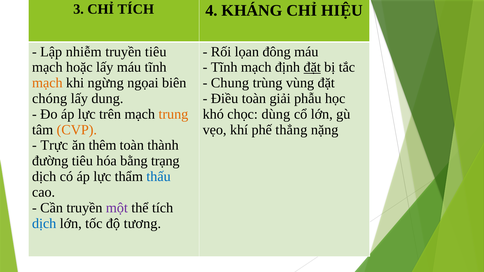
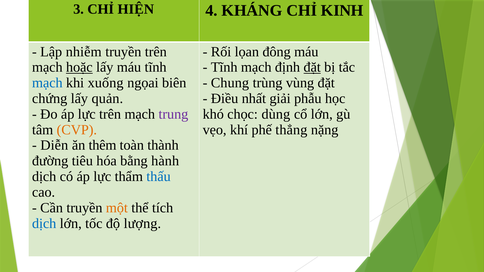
CHỈ TÍCH: TÍCH -> HIỆN (136, 9)
HIỆU: HIỆU -> KINH (342, 10)
truyền tiêu: tiêu -> trên (156, 52)
hoặc underline: none -> present (79, 67)
mạch colour: orange -> blue (47, 83)
ngừng: ngừng -> xuống (106, 83)
chóng: chóng -> chứng (50, 99)
dung: dung -> quản (107, 99)
Điều toàn: toàn -> nhất (254, 99)
trung colour: orange -> purple (173, 114)
Trực: Trực -> Diễn (54, 145)
trạng: trạng -> hành (165, 161)
một colour: purple -> orange (117, 208)
tương: tương -> lượng (142, 224)
